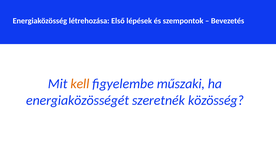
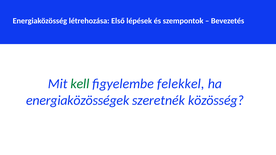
kell colour: orange -> green (80, 84)
műszaki: műszaki -> felekkel (181, 84)
energiaközösségét: energiaközösségét -> energiaközösségek (78, 101)
